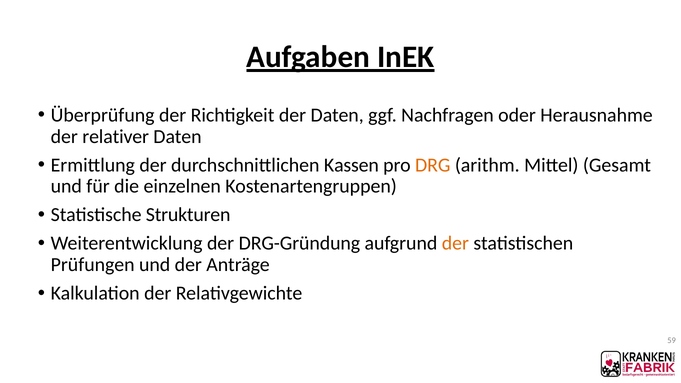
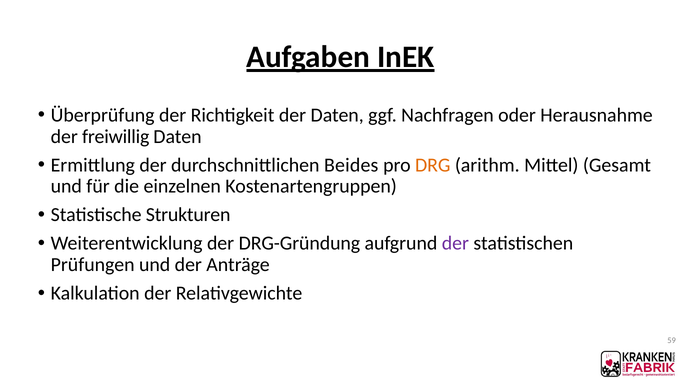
relativer: relativer -> freiwillig (116, 137)
Kassen: Kassen -> Beides (351, 165)
der colour: orange -> purple (455, 243)
